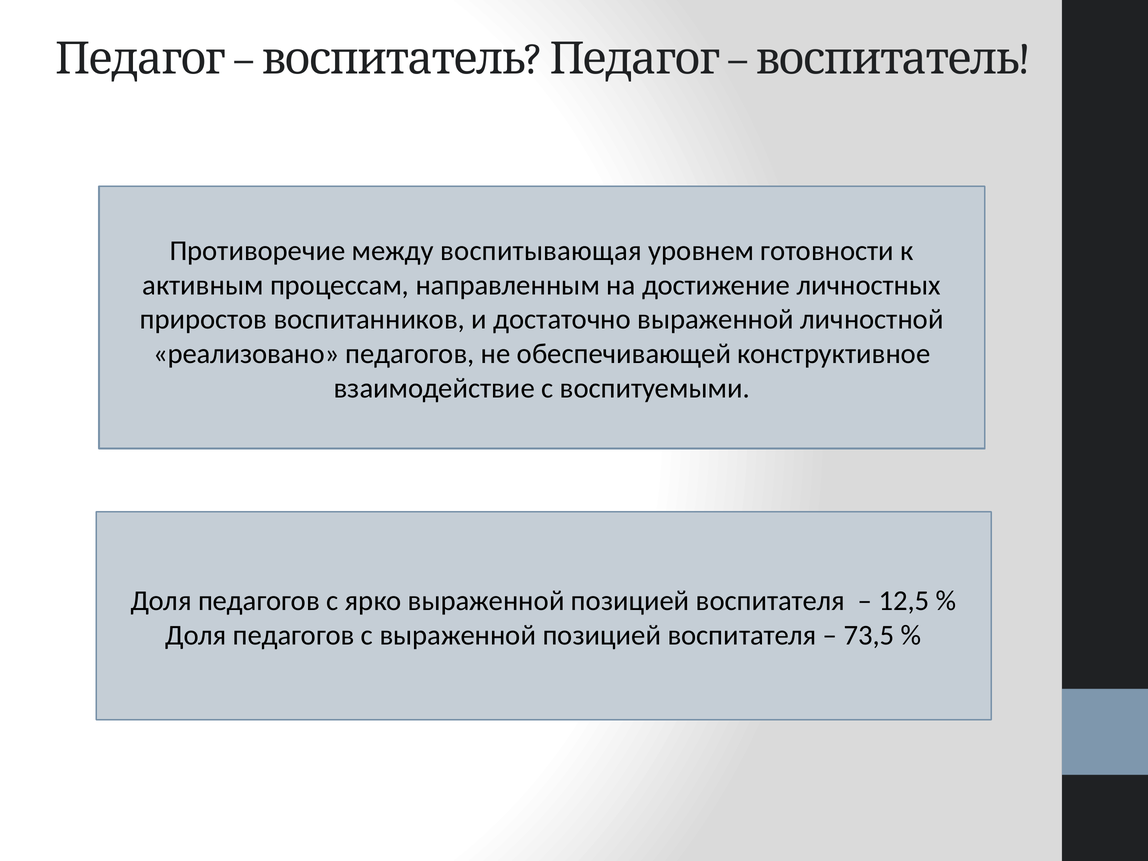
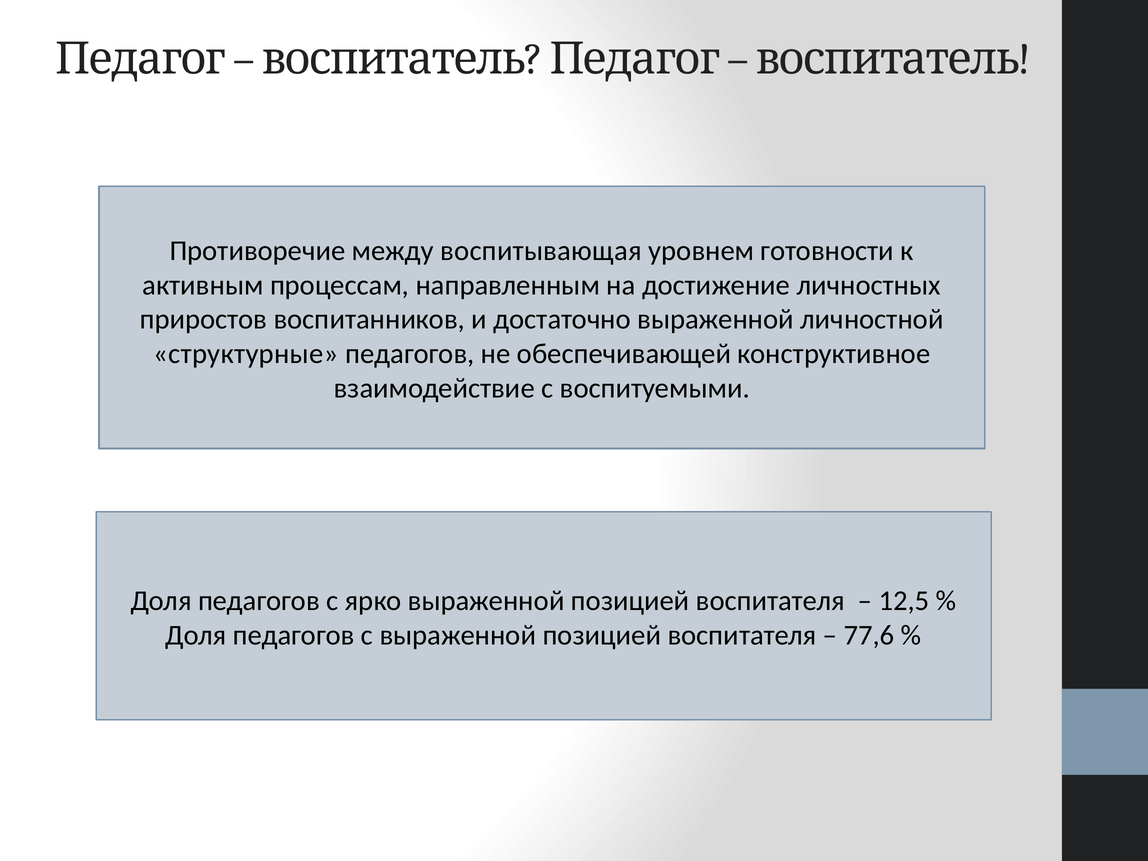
реализовано: реализовано -> структурные (246, 354)
73,5: 73,5 -> 77,6 (869, 635)
